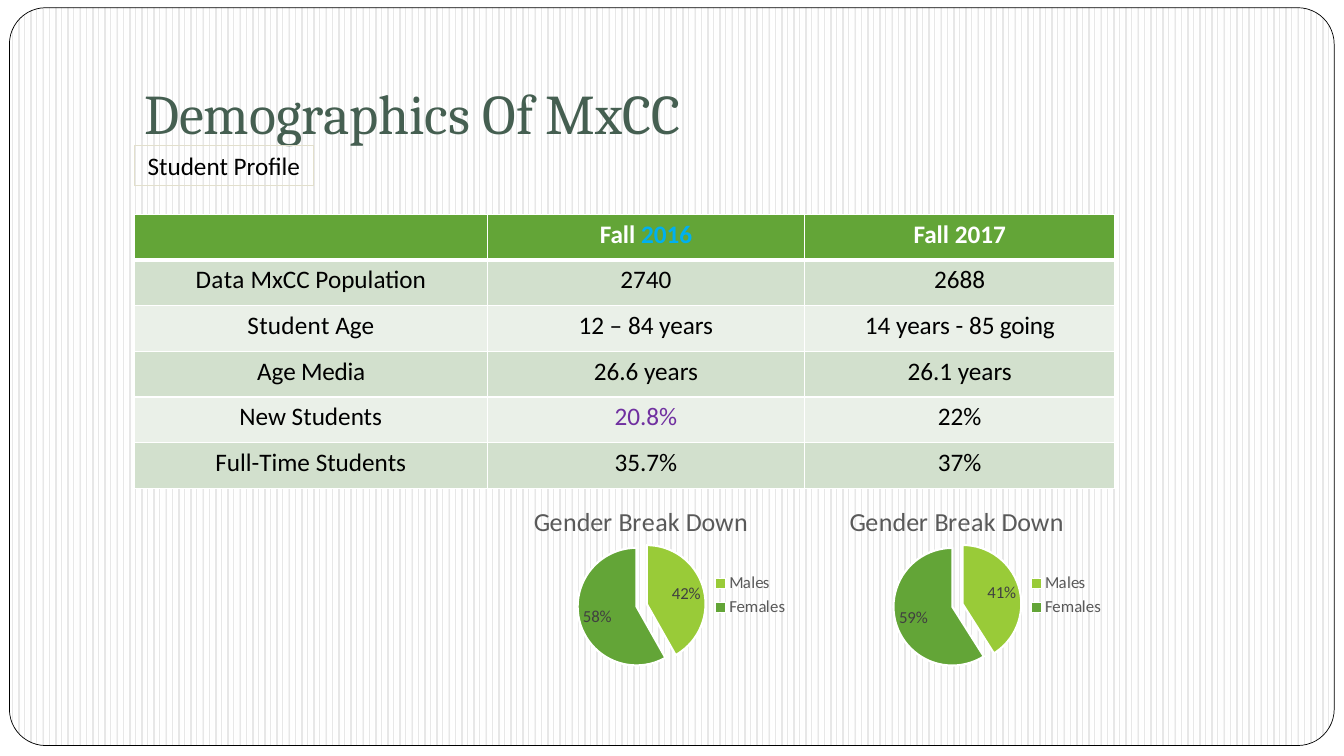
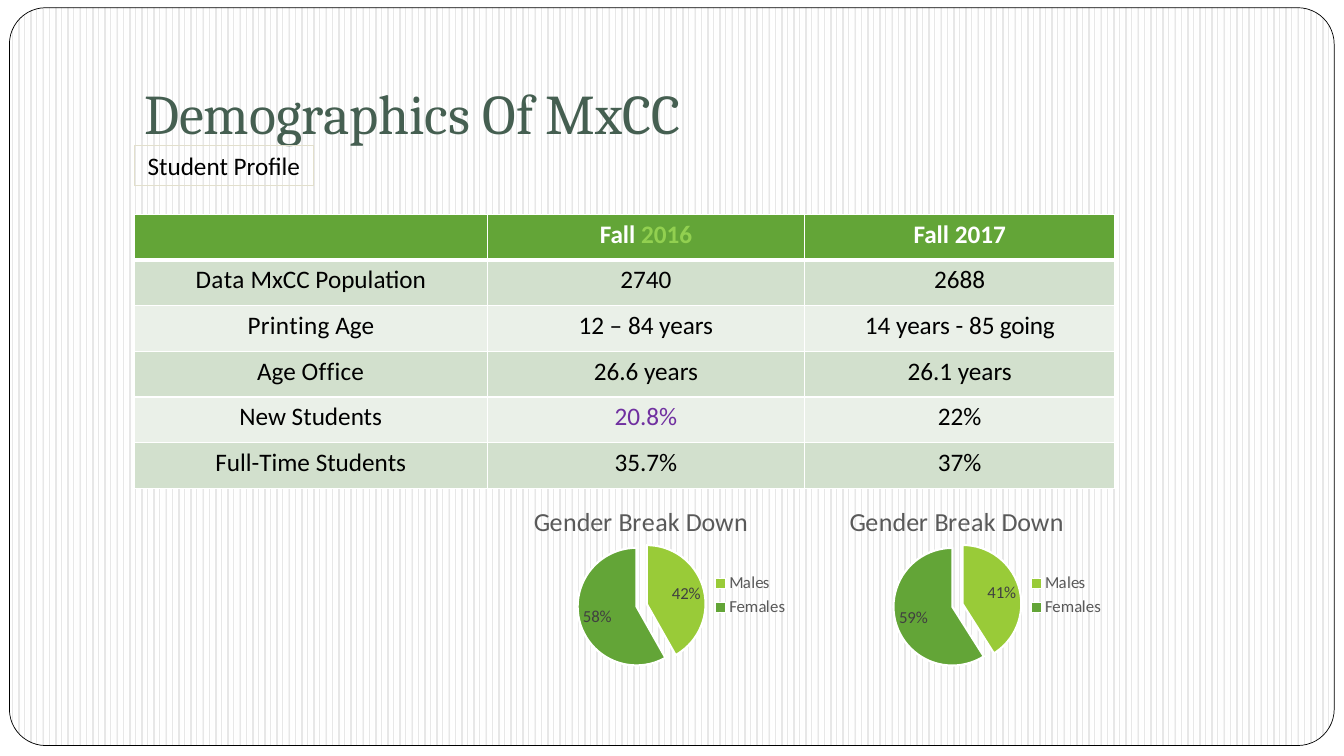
2016 colour: light blue -> light green (667, 235)
Student: Student -> Printing (288, 326)
Media: Media -> Office (333, 372)
